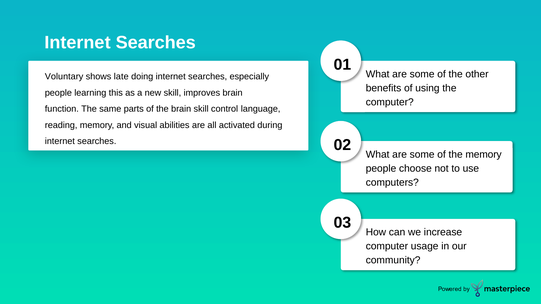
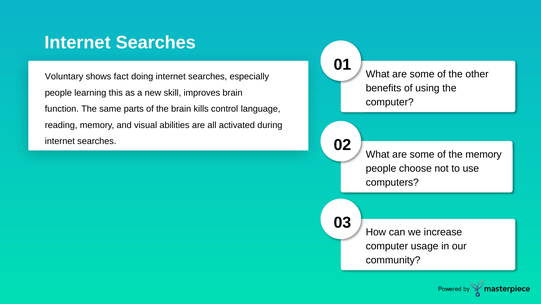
late: late -> fact (121, 77)
brain skill: skill -> kills (201, 109)
